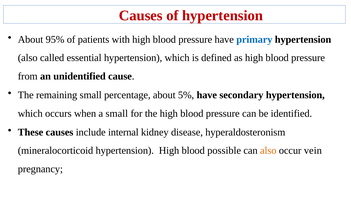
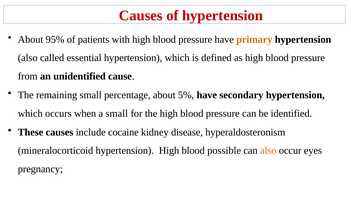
primary colour: blue -> orange (254, 40)
internal: internal -> cocaine (123, 132)
vein: vein -> eyes (313, 151)
